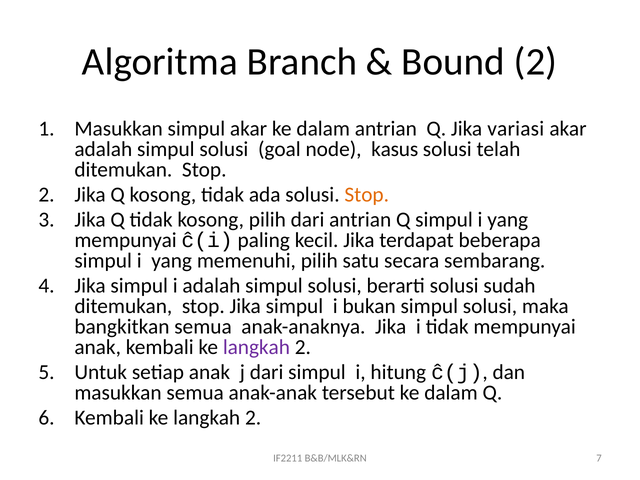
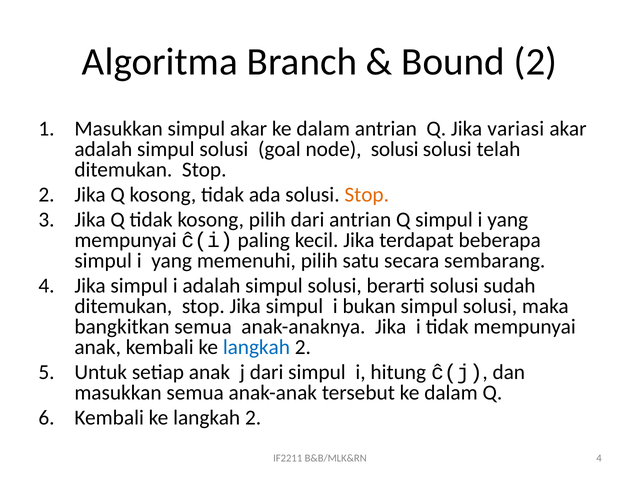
node kasus: kasus -> solusi (395, 149)
langkah colour: purple -> blue (256, 347)
B&B/MLK&RN 7: 7 -> 4 (599, 458)
